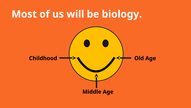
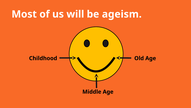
biology: biology -> ageism (122, 14)
